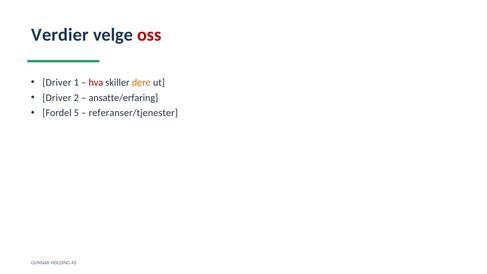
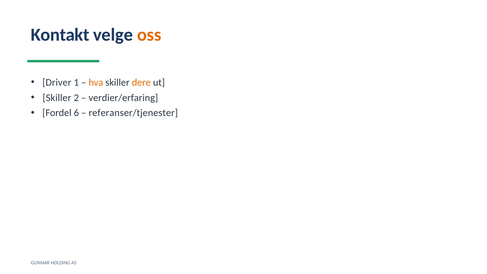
Verdier: Verdier -> Kontakt (60, 35)
oss colour: red -> orange (149, 35)
hva colour: red -> orange (96, 82)
Driver: Driver -> Skiller (57, 98)
ansatte/erfaring: ansatte/erfaring -> verdier/erfaring (123, 98)
5: 5 -> 6 (76, 113)
